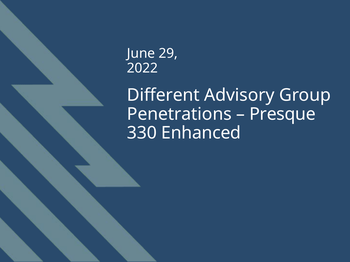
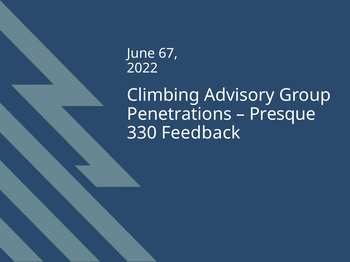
29: 29 -> 67 (168, 54)
Different: Different -> Climbing (163, 95)
Enhanced: Enhanced -> Feedback (201, 133)
